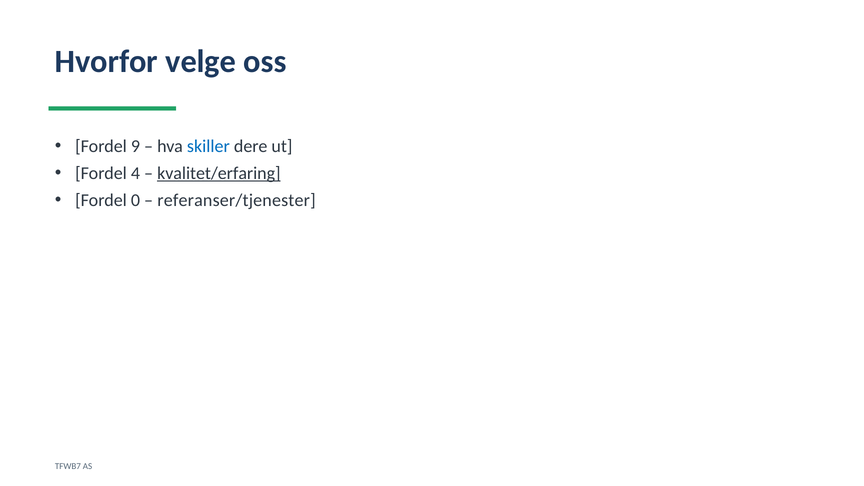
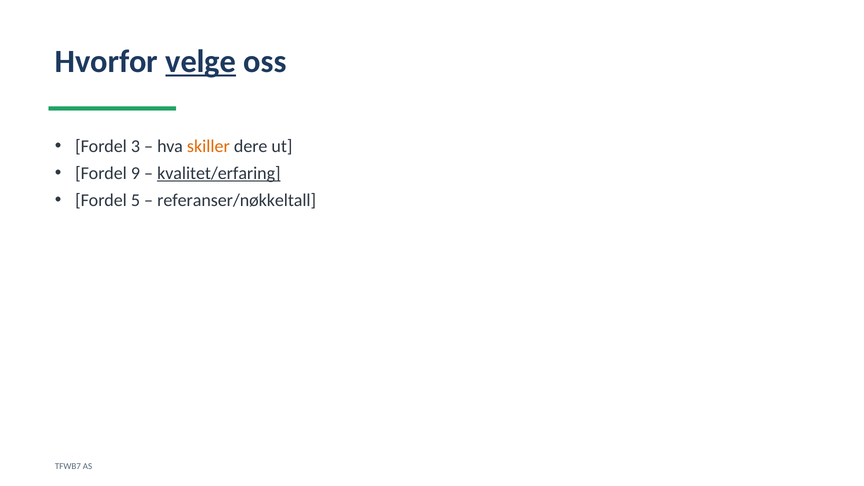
velge underline: none -> present (201, 62)
9: 9 -> 3 (135, 146)
skiller colour: blue -> orange (208, 146)
4: 4 -> 9 (135, 173)
0: 0 -> 5 (135, 200)
referanser/tjenester: referanser/tjenester -> referanser/nøkkeltall (237, 200)
